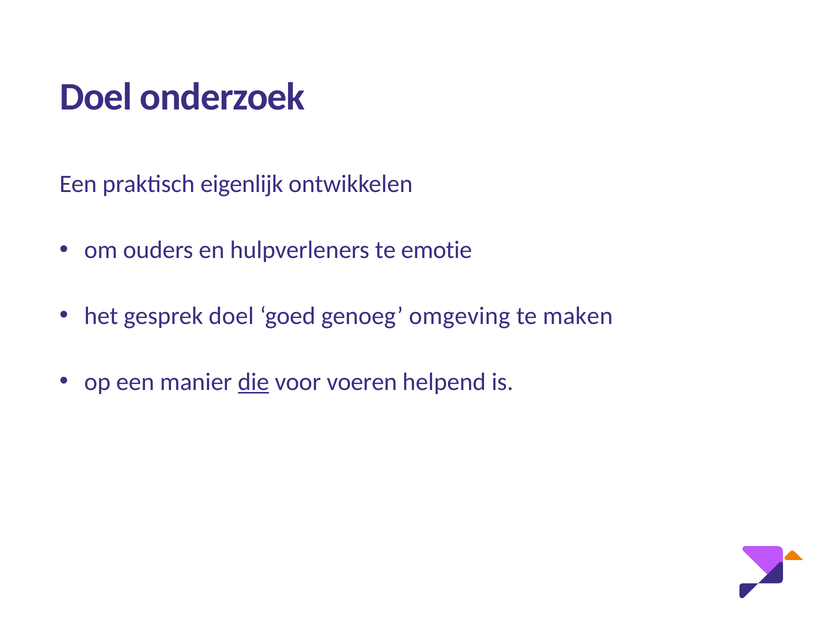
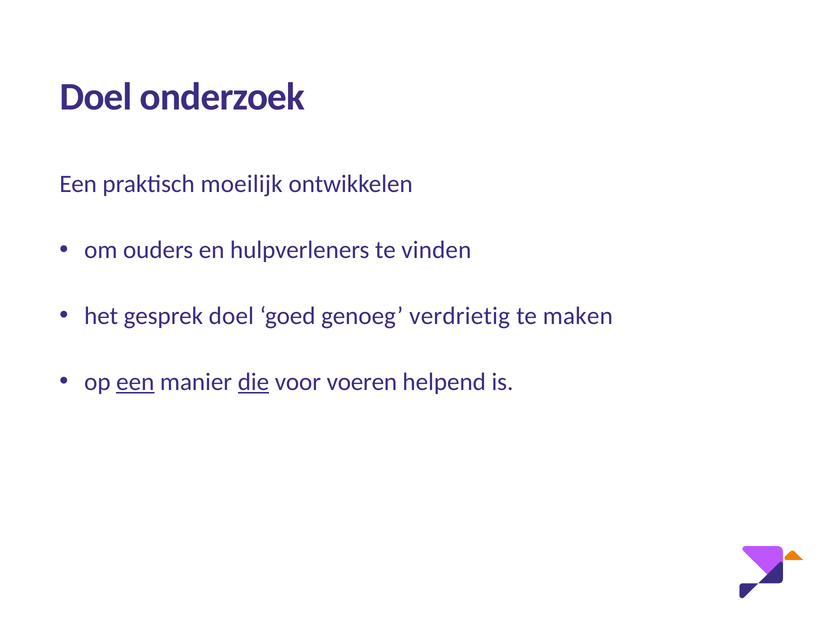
eigenlijk: eigenlijk -> moeilijk (242, 184)
emotie: emotie -> vinden (436, 250)
omgeving: omgeving -> verdrietig (460, 316)
een underline: none -> present (135, 382)
